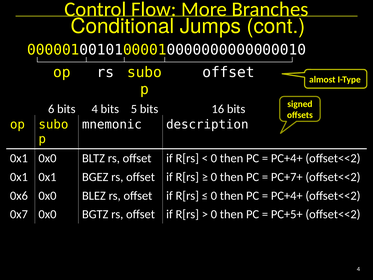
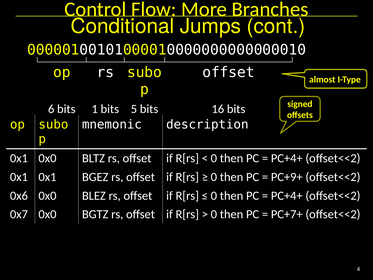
bits 4: 4 -> 1 (95, 109)
PC+7+: PC+7+ -> PC+9+ (287, 177)
PC+5+: PC+5+ -> PC+7+ (287, 214)
